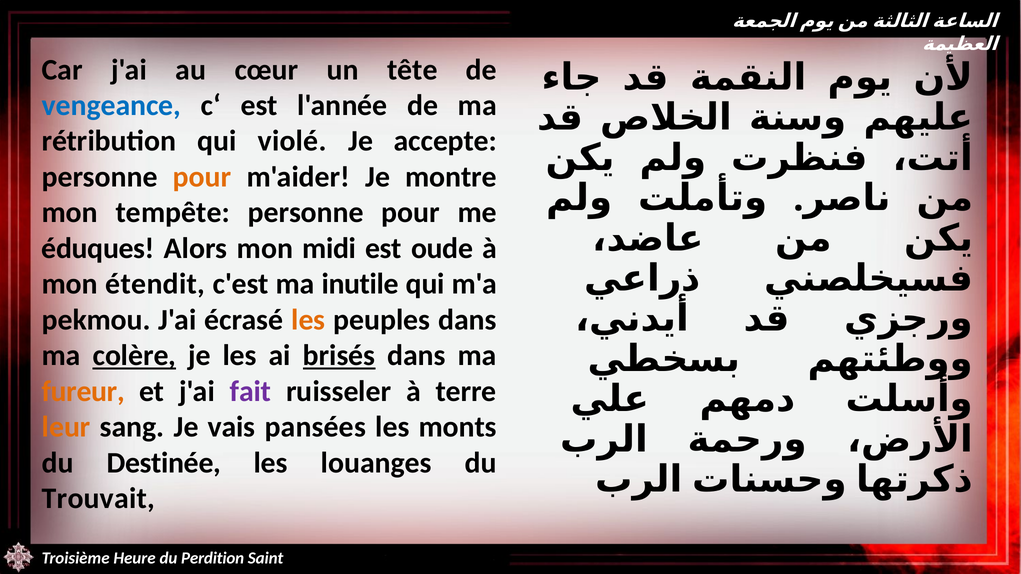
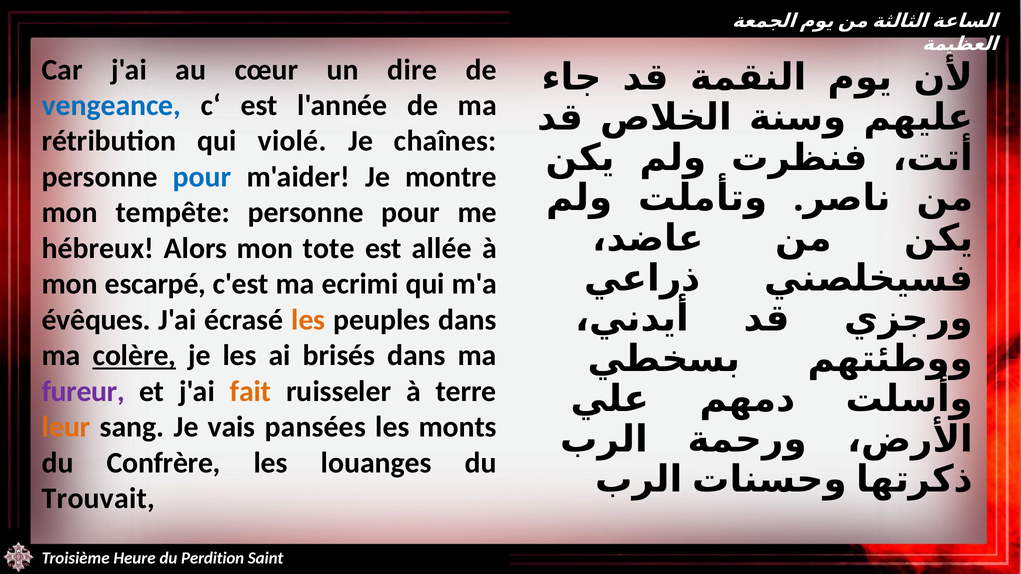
tête: tête -> dire (412, 70)
accepte: accepte -> chaînes (445, 141)
pour colour: orange -> blue (202, 177)
éduques: éduques -> hébreux (98, 249)
midi: midi -> tote (329, 249)
oude: oude -> allée (442, 249)
étendit: étendit -> escarpé (155, 284)
inutile: inutile -> ecrimi (360, 284)
pekmou: pekmou -> évêques (96, 320)
brisés underline: present -> none (339, 356)
fureur colour: orange -> purple (83, 392)
fait colour: purple -> orange (251, 392)
Destinée: Destinée -> Confrère (164, 463)
